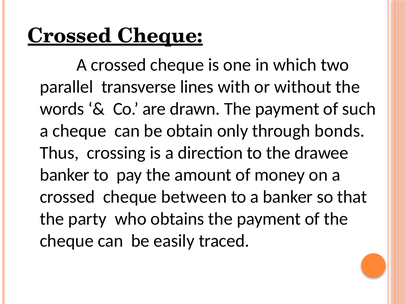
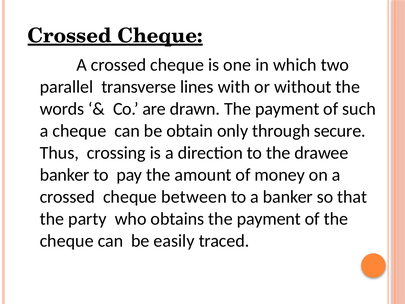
bonds: bonds -> secure (340, 131)
